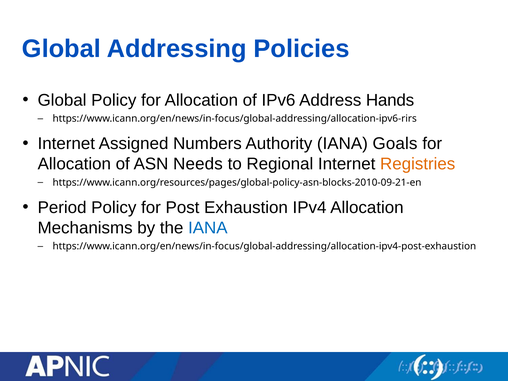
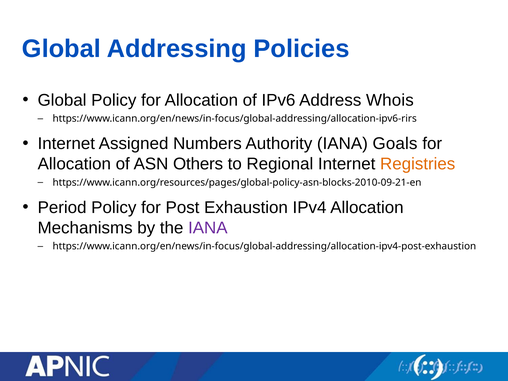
Hands: Hands -> Whois (390, 100)
Needs: Needs -> Others (198, 164)
IANA colour: blue -> purple (208, 228)
